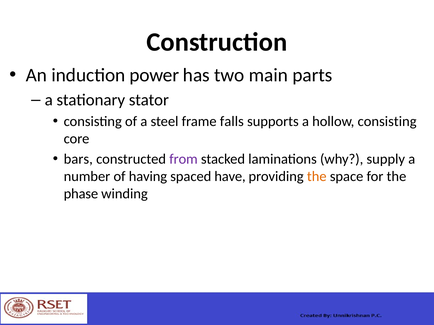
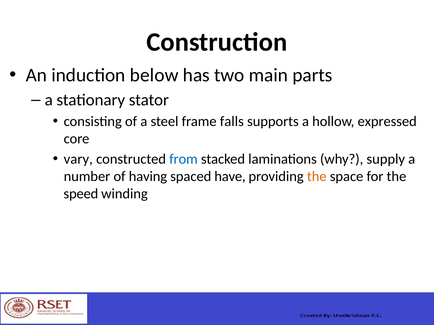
power: power -> below (154, 75)
hollow consisting: consisting -> expressed (387, 122)
bars: bars -> vary (78, 159)
from colour: purple -> blue (183, 159)
phase: phase -> speed (81, 194)
